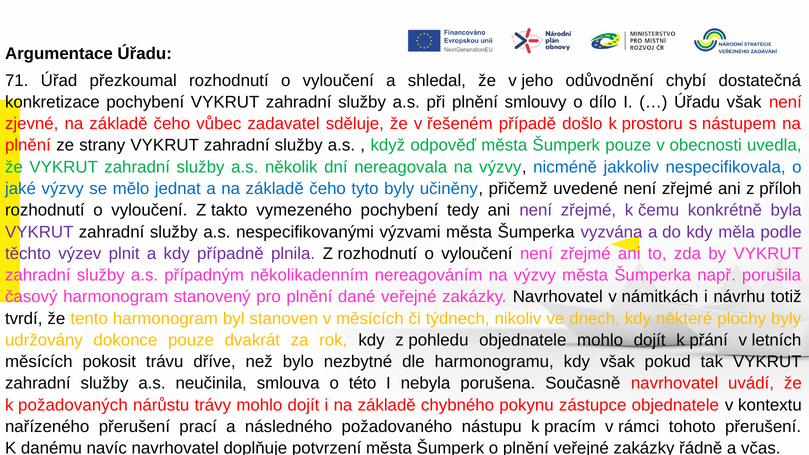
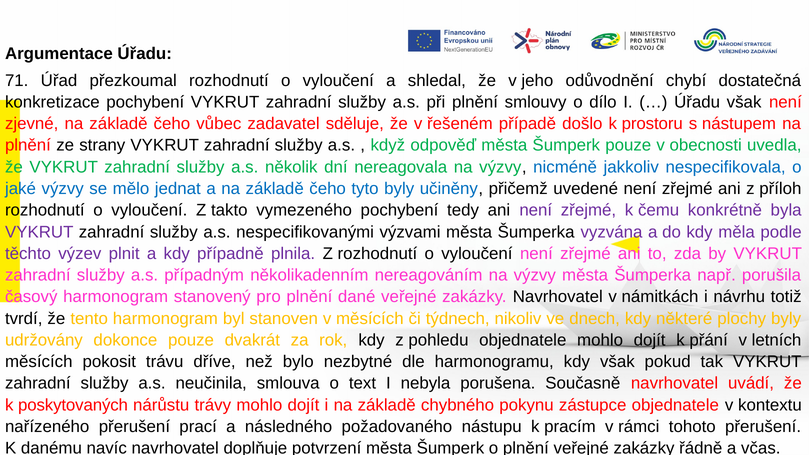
této: této -> text (362, 383)
požadovaných: požadovaných -> poskytovaných (73, 405)
